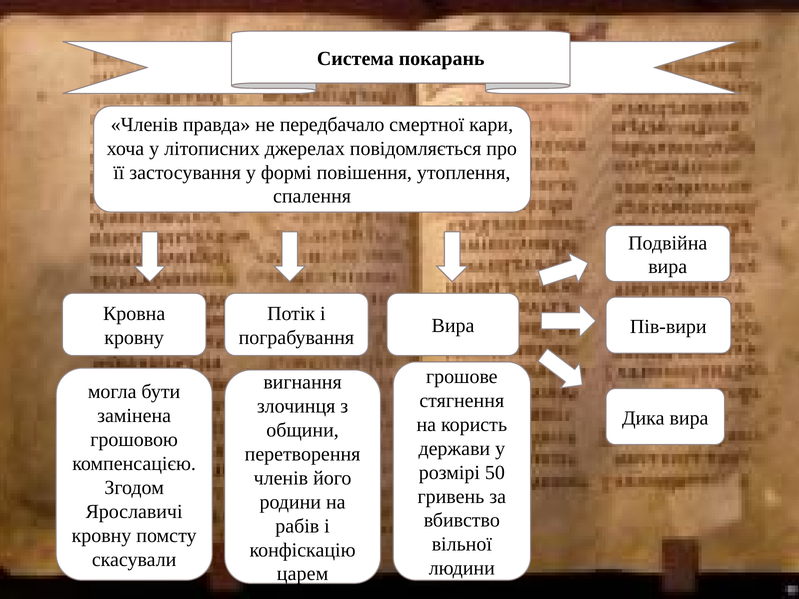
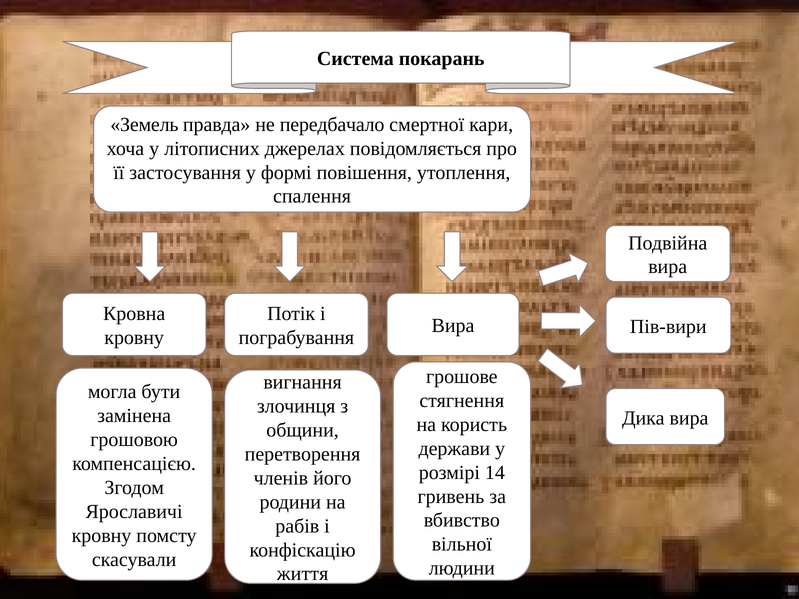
Членів: Членів -> Земель (144, 125)
50: 50 -> 14 (495, 473)
царем: царем -> життя (303, 574)
